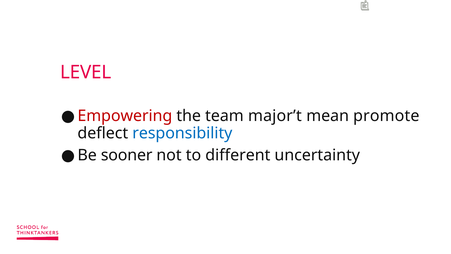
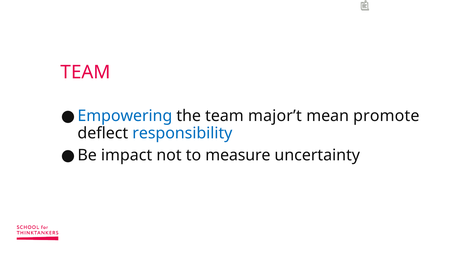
LEVEL: LEVEL -> TEAM (86, 72)
Empowering colour: red -> blue (125, 116)
sooner: sooner -> impact (127, 155)
different: different -> measure (238, 155)
